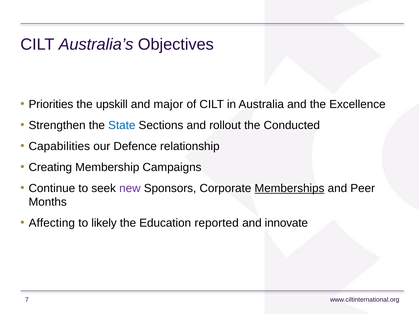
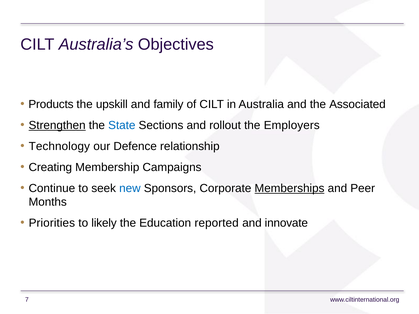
Priorities: Priorities -> Products (51, 105)
major: major -> family (168, 105)
Excellence: Excellence -> Associated (357, 105)
Strengthen underline: none -> present (57, 125)
Conducted: Conducted -> Employers (292, 125)
Capabilities: Capabilities -> Technology (59, 146)
new colour: purple -> blue (130, 188)
Affecting: Affecting -> Priorities (52, 223)
